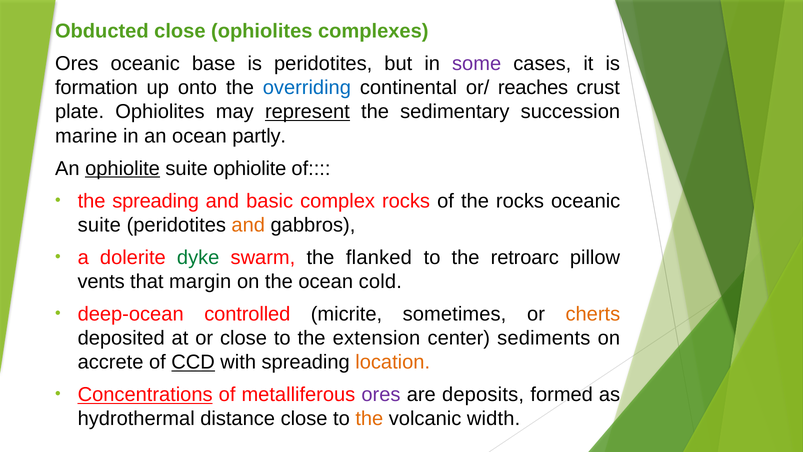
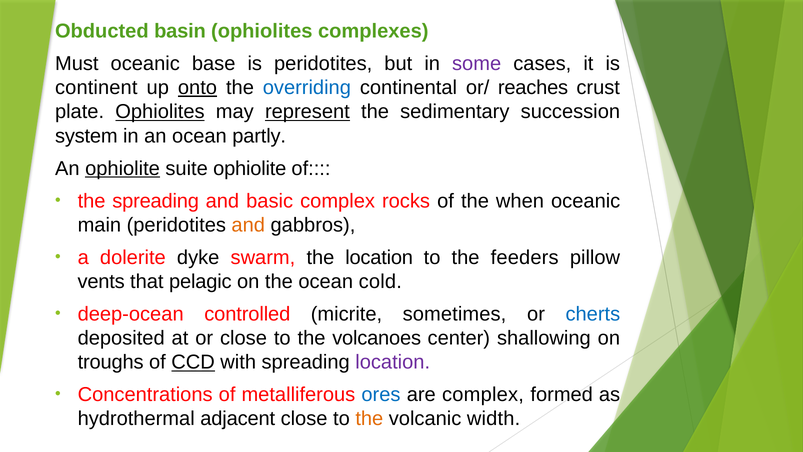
Obducted close: close -> basin (180, 31)
Ores: Ores -> Must (77, 64)
formation: formation -> continent (96, 88)
onto underline: none -> present (197, 88)
Ophiolites underline: none -> present (160, 112)
marine: marine -> system (86, 136)
the rocks: rocks -> when (520, 201)
suite: suite -> main (99, 225)
dyke colour: green -> black (198, 257)
the flanked: flanked -> location (379, 257)
retroarc: retroarc -> feeders (525, 257)
margin: margin -> pelagic (200, 281)
cherts colour: orange -> blue (593, 314)
extension: extension -> volcanoes (377, 338)
sediments: sediments -> shallowing (544, 338)
accrete: accrete -> troughs (111, 362)
location colour: orange -> purple (393, 362)
Concentrations underline: present -> none (145, 394)
ores colour: purple -> blue (381, 394)
are deposits: deposits -> complex (483, 394)
distance: distance -> adjacent (238, 419)
